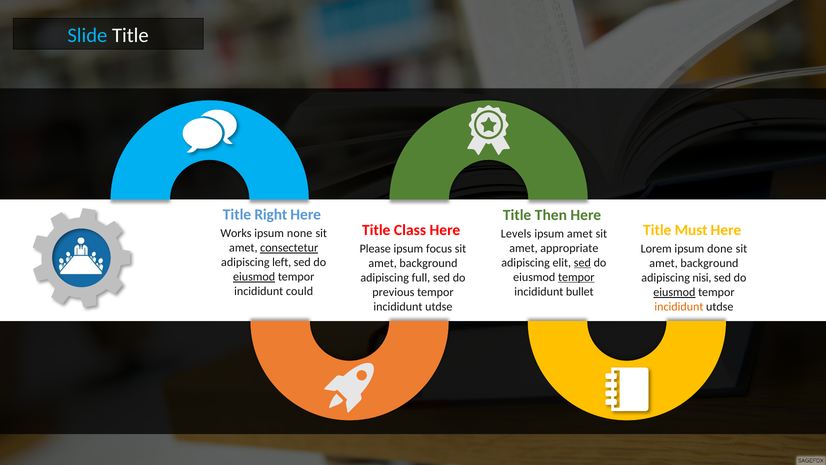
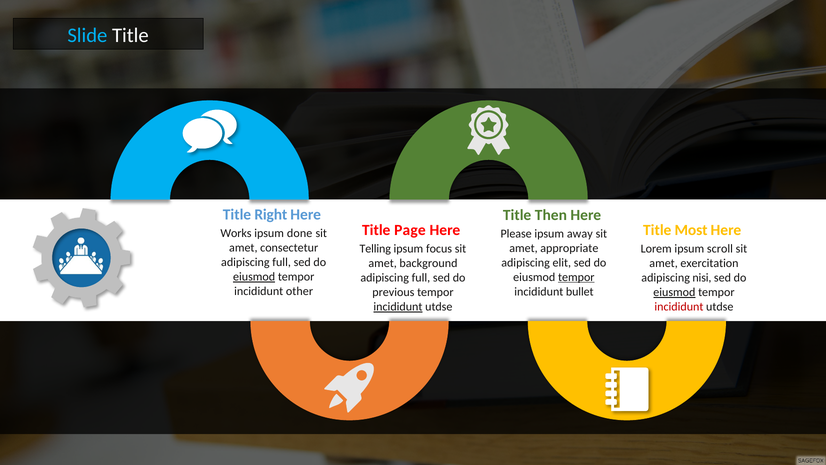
Class: Class -> Page (410, 230)
Must: Must -> Most (691, 230)
none: none -> done (300, 233)
Levels: Levels -> Please (516, 234)
ipsum amet: amet -> away (580, 234)
consectetur underline: present -> none (289, 248)
Please: Please -> Telling (375, 249)
done: done -> scroll (720, 249)
left: left -> full (282, 262)
sed underline: present -> none (582, 262)
background: background -> exercitation (709, 263)
could: could -> other (300, 291)
incididunt underline: none -> present (398, 306)
incididunt colour: orange -> red (679, 306)
